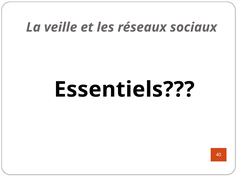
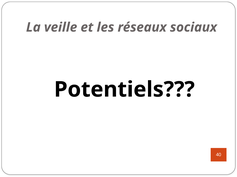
Essentiels: Essentiels -> Potentiels (124, 90)
